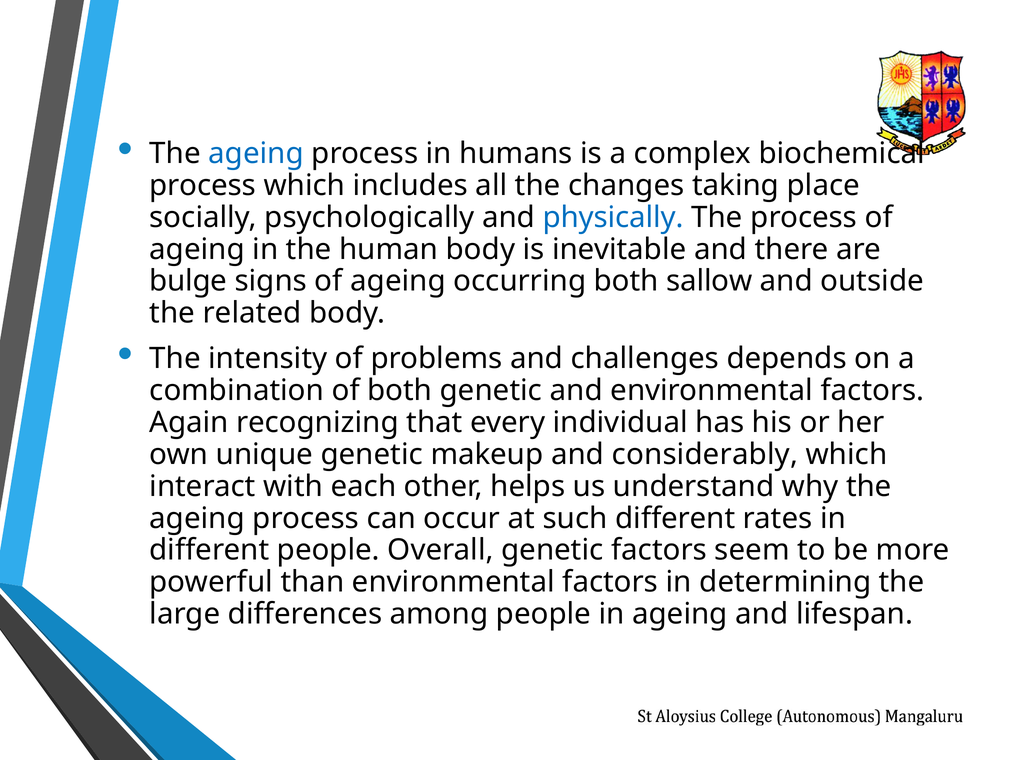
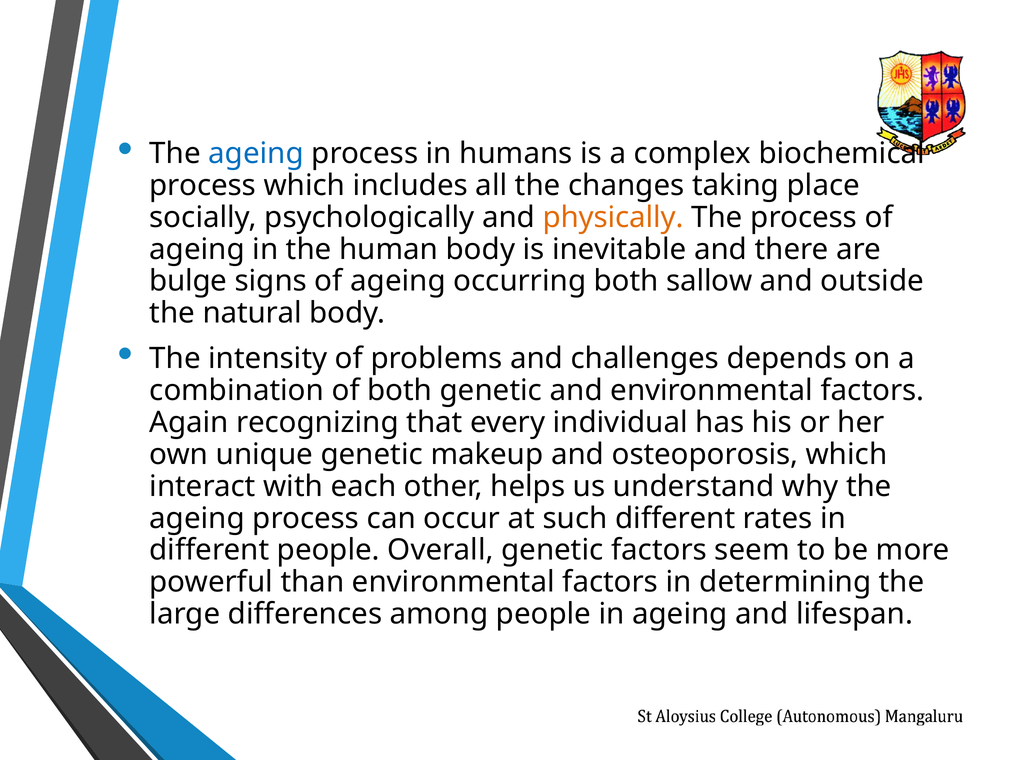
physically colour: blue -> orange (613, 217)
related: related -> natural (252, 313)
considerably: considerably -> osteoporosis (705, 454)
